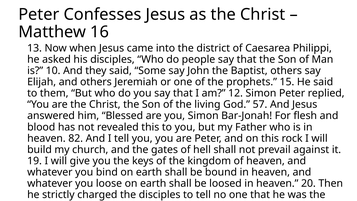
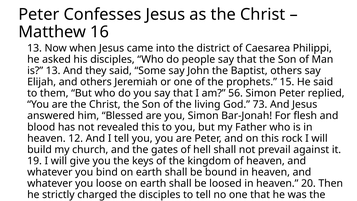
is 10: 10 -> 13 (53, 71)
12: 12 -> 56 (236, 93)
57: 57 -> 73 (260, 104)
82: 82 -> 12 (76, 138)
